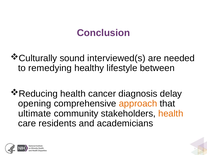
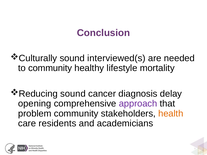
to remedying: remedying -> community (50, 68)
between: between -> mortality (157, 68)
health: health -> sound (73, 94)
approach colour: orange -> purple (138, 104)
ultimate: ultimate -> problem (35, 114)
